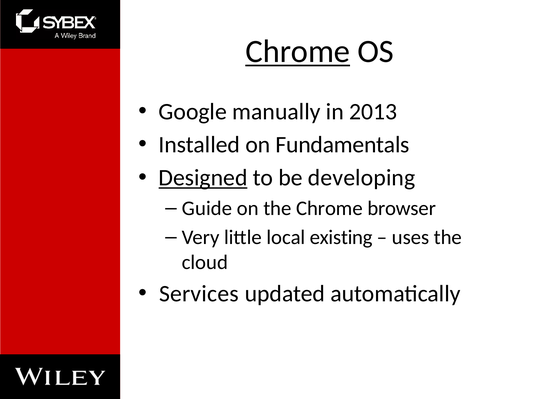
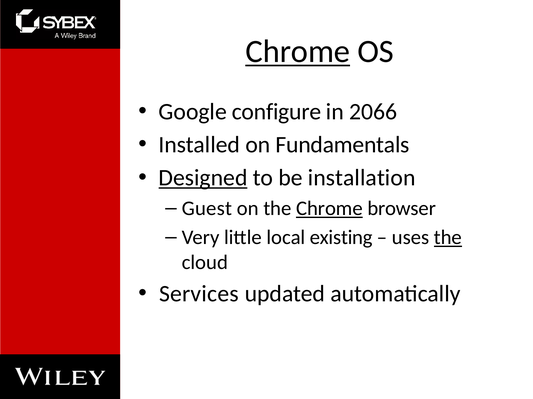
manually: manually -> configure (277, 112)
2013: 2013 -> 2066 (373, 112)
developing: developing -> installation (362, 178)
Guide: Guide -> Guest (207, 209)
Chrome underline: none -> present (329, 209)
the underline: none -> present (448, 238)
